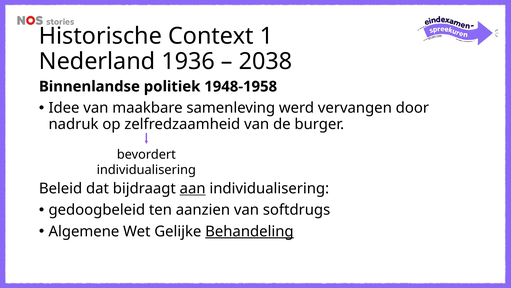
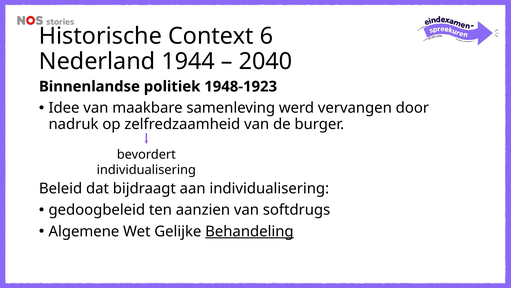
1: 1 -> 6 (266, 36)
1936: 1936 -> 1944 (188, 61)
2038: 2038 -> 2040 (266, 61)
1948-1958: 1948-1958 -> 1948-1923 (241, 86)
aan underline: present -> none (193, 188)
